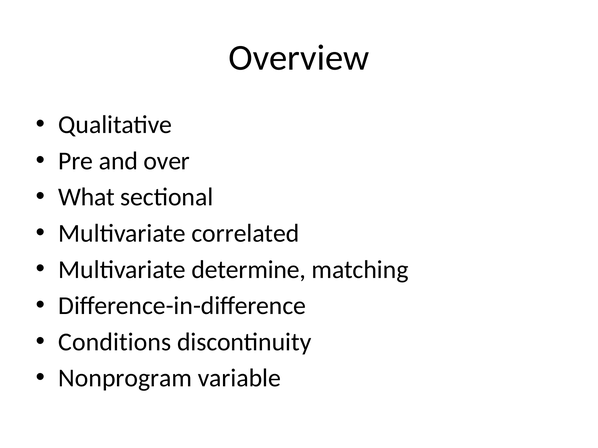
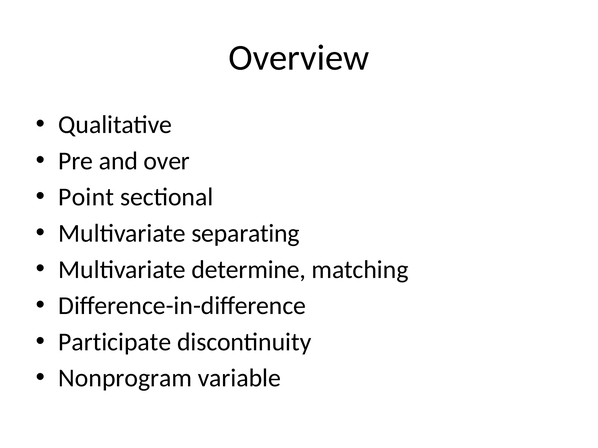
What: What -> Point (86, 197)
correlated: correlated -> separating (246, 234)
Conditions: Conditions -> Participate (115, 342)
